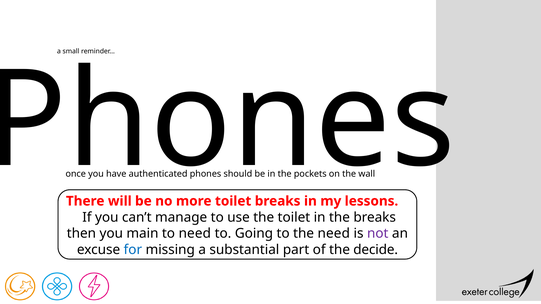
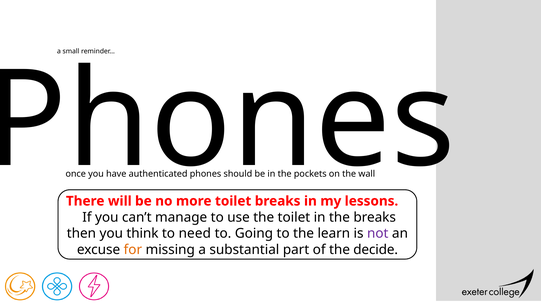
main: main -> think (142, 234)
the need: need -> learn (334, 234)
for colour: blue -> orange (133, 250)
